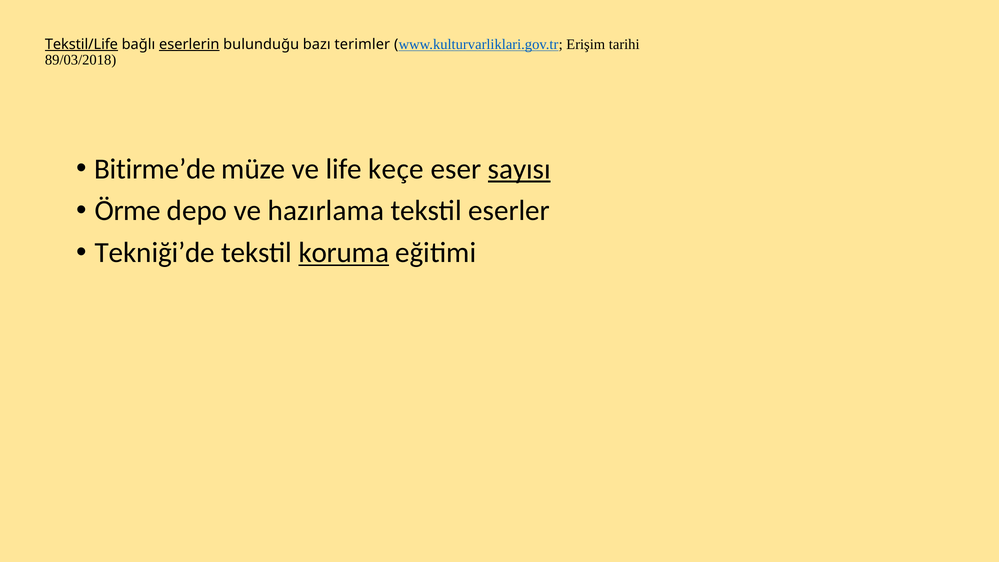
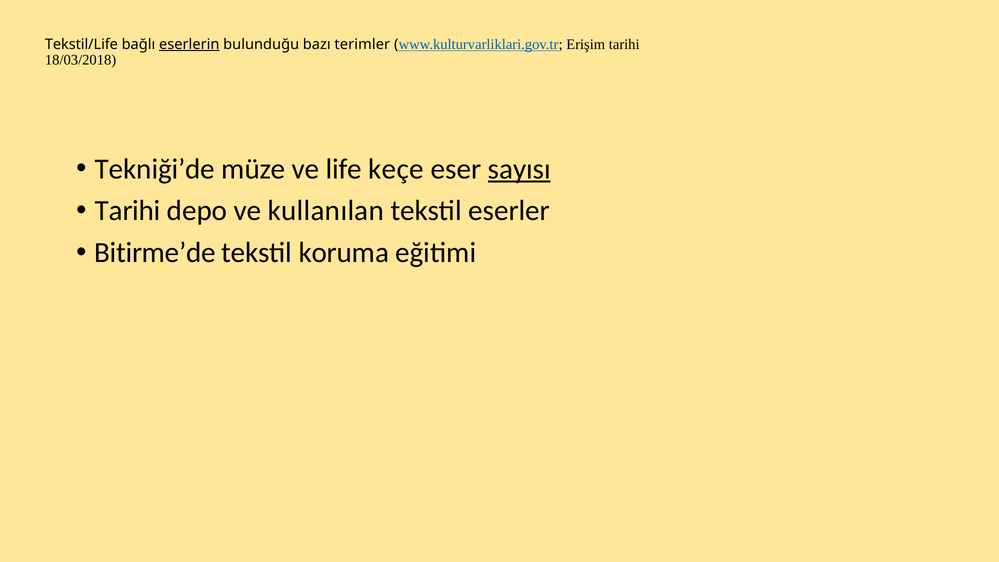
Tekstil/Life underline: present -> none (81, 44)
89/03/2018: 89/03/2018 -> 18/03/2018 (81, 60)
Bitirme’de: Bitirme’de -> Tekniği’de (155, 169)
Örme: Örme -> Tarihi (128, 211)
hazırlama: hazırlama -> kullanılan (326, 211)
Tekniği’de: Tekniği’de -> Bitirme’de (155, 253)
koruma underline: present -> none (344, 253)
